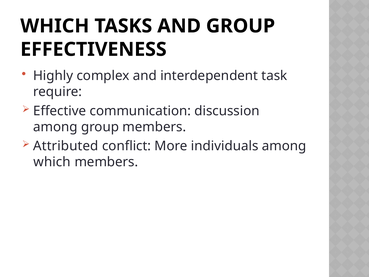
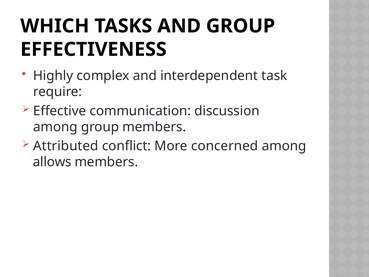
individuals: individuals -> concerned (225, 146)
which: which -> allows (52, 162)
